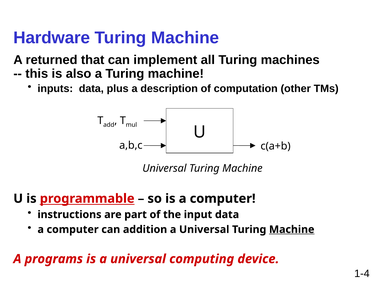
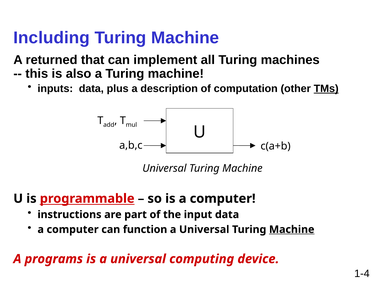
Hardware: Hardware -> Including (52, 38)
TMs underline: none -> present (326, 89)
addition: addition -> function (145, 230)
